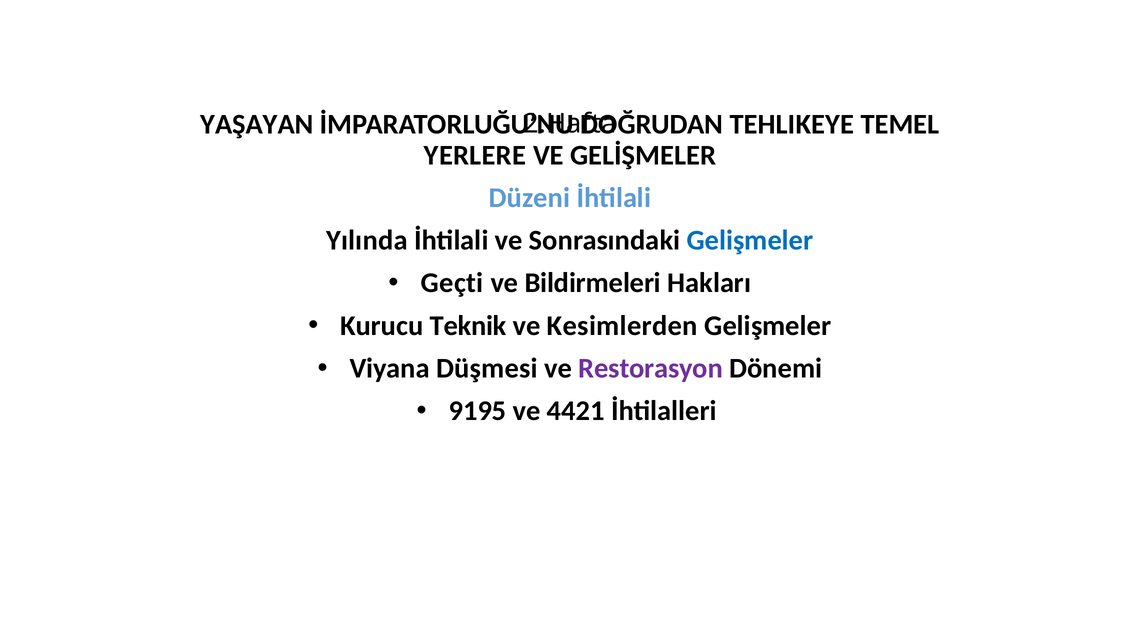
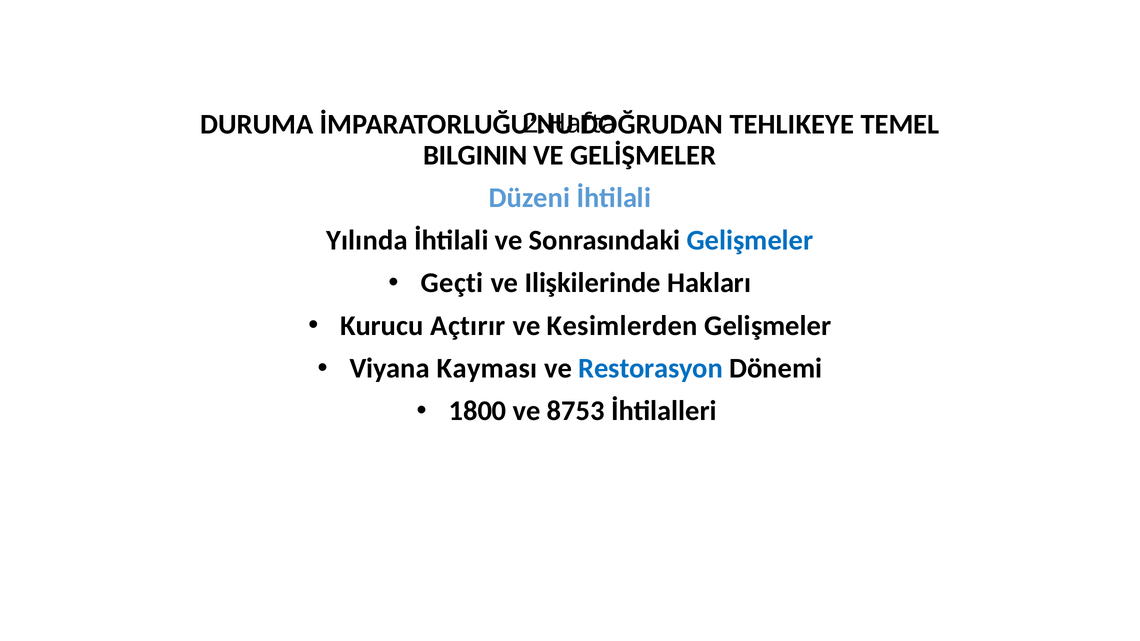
YAŞAYAN: YAŞAYAN -> DURUMA (257, 124)
YERLERE: YERLERE -> BILGININ (475, 155)
Bildirmeleri: Bildirmeleri -> Ilişkilerinde (593, 283)
Teknik: Teknik -> Açtırır (468, 326)
Düşmesi: Düşmesi -> Kayması (487, 368)
Restorasyon colour: purple -> blue (651, 368)
9195: 9195 -> 1800 (477, 411)
4421: 4421 -> 8753 (576, 411)
